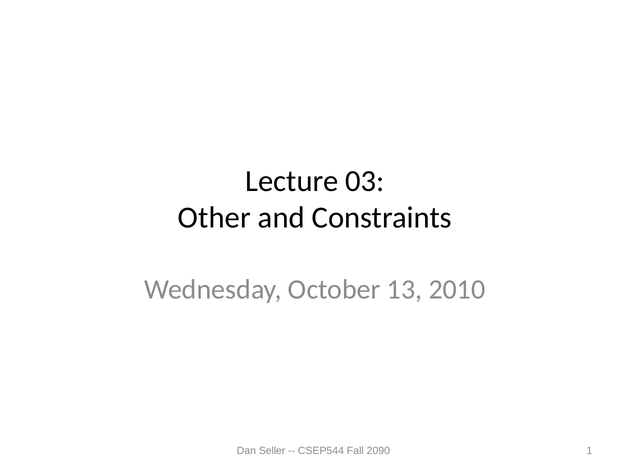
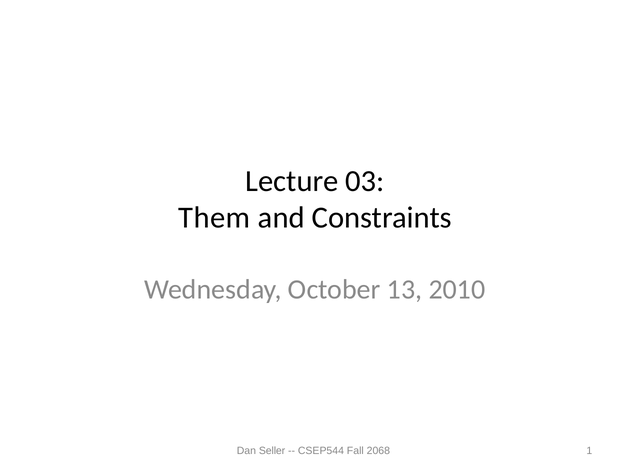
Other: Other -> Them (214, 218)
2090: 2090 -> 2068 (378, 451)
